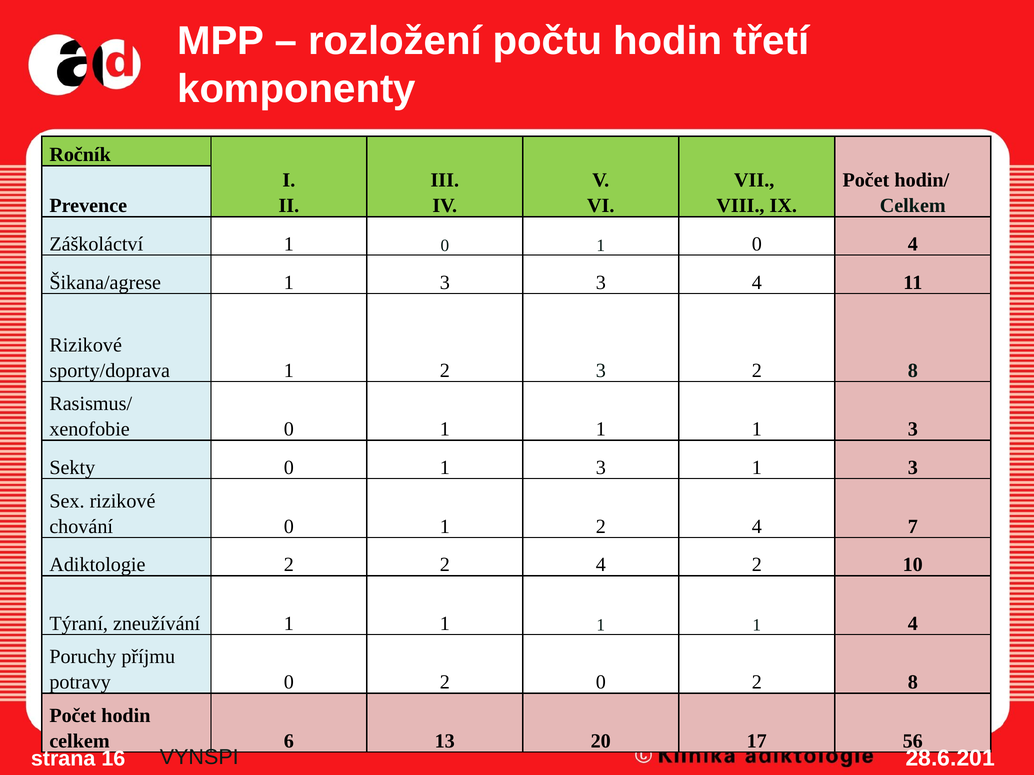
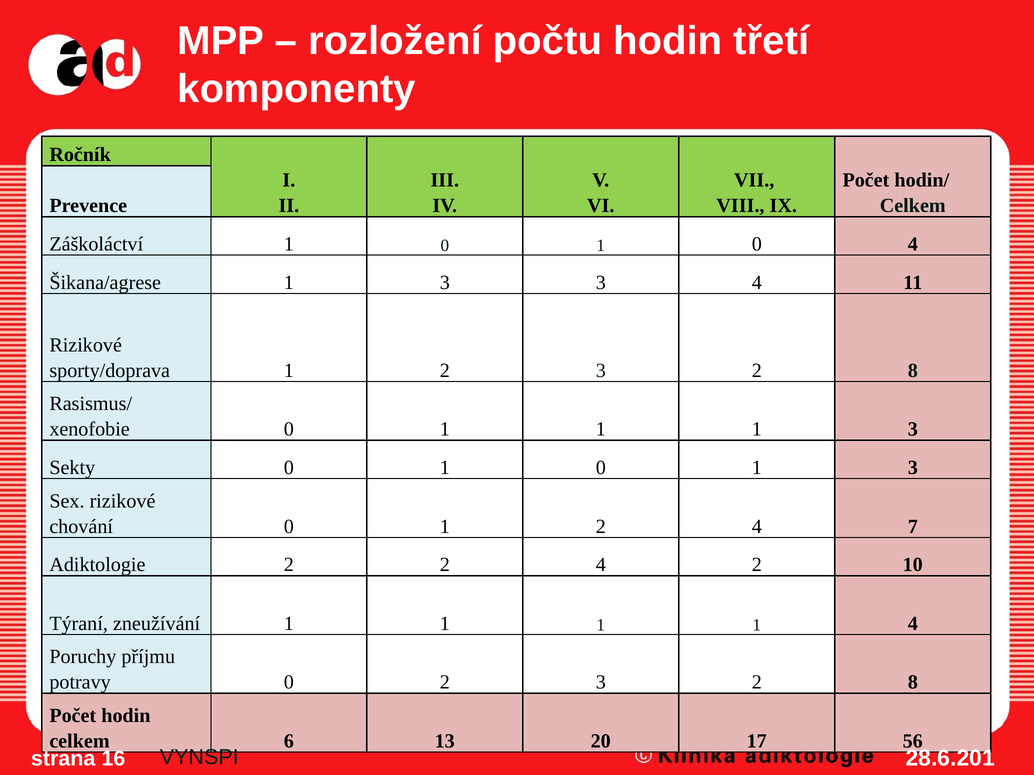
Sekty 0 1 3: 3 -> 0 (601, 468)
0 2 0: 0 -> 3 (601, 683)
